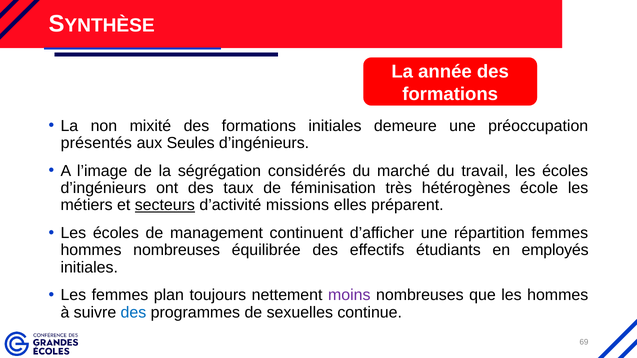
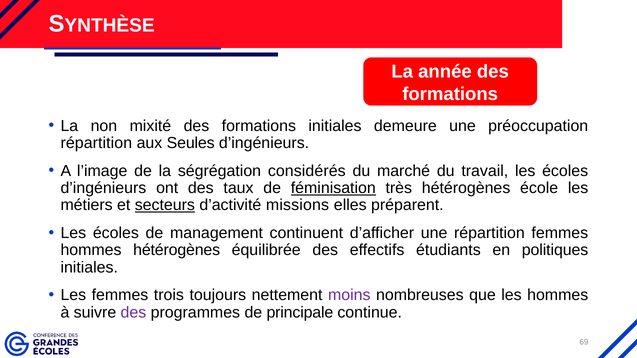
présentés: présentés -> répartition (96, 143)
féminisation underline: none -> present (333, 188)
hommes nombreuses: nombreuses -> hétérogènes (177, 250)
employés: employés -> politiques (555, 250)
plan: plan -> trois (169, 295)
des colour: blue -> purple (133, 313)
sexuelles: sexuelles -> principale (300, 313)
